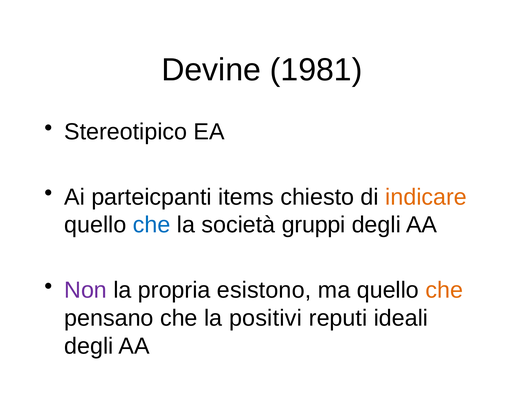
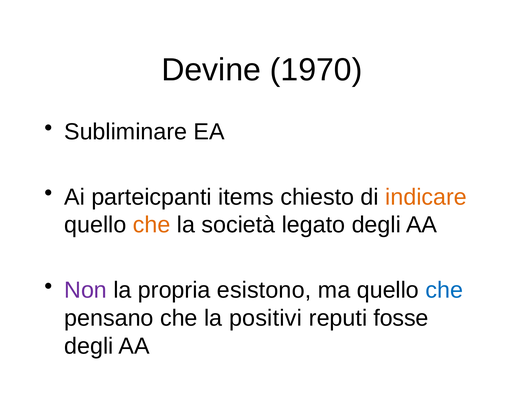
1981: 1981 -> 1970 (316, 70)
Stereotipico: Stereotipico -> Subliminare (126, 132)
che colour: blue -> orange (152, 225)
gruppi: gruppi -> legato (313, 225)
che colour: orange -> blue (444, 290)
ideali: ideali -> fosse (401, 318)
